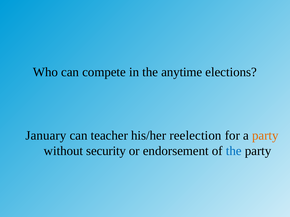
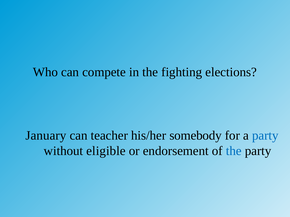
anytime: anytime -> fighting (182, 72)
reelection: reelection -> somebody (196, 136)
party colour: orange -> blue (265, 136)
security: security -> eligible (106, 151)
